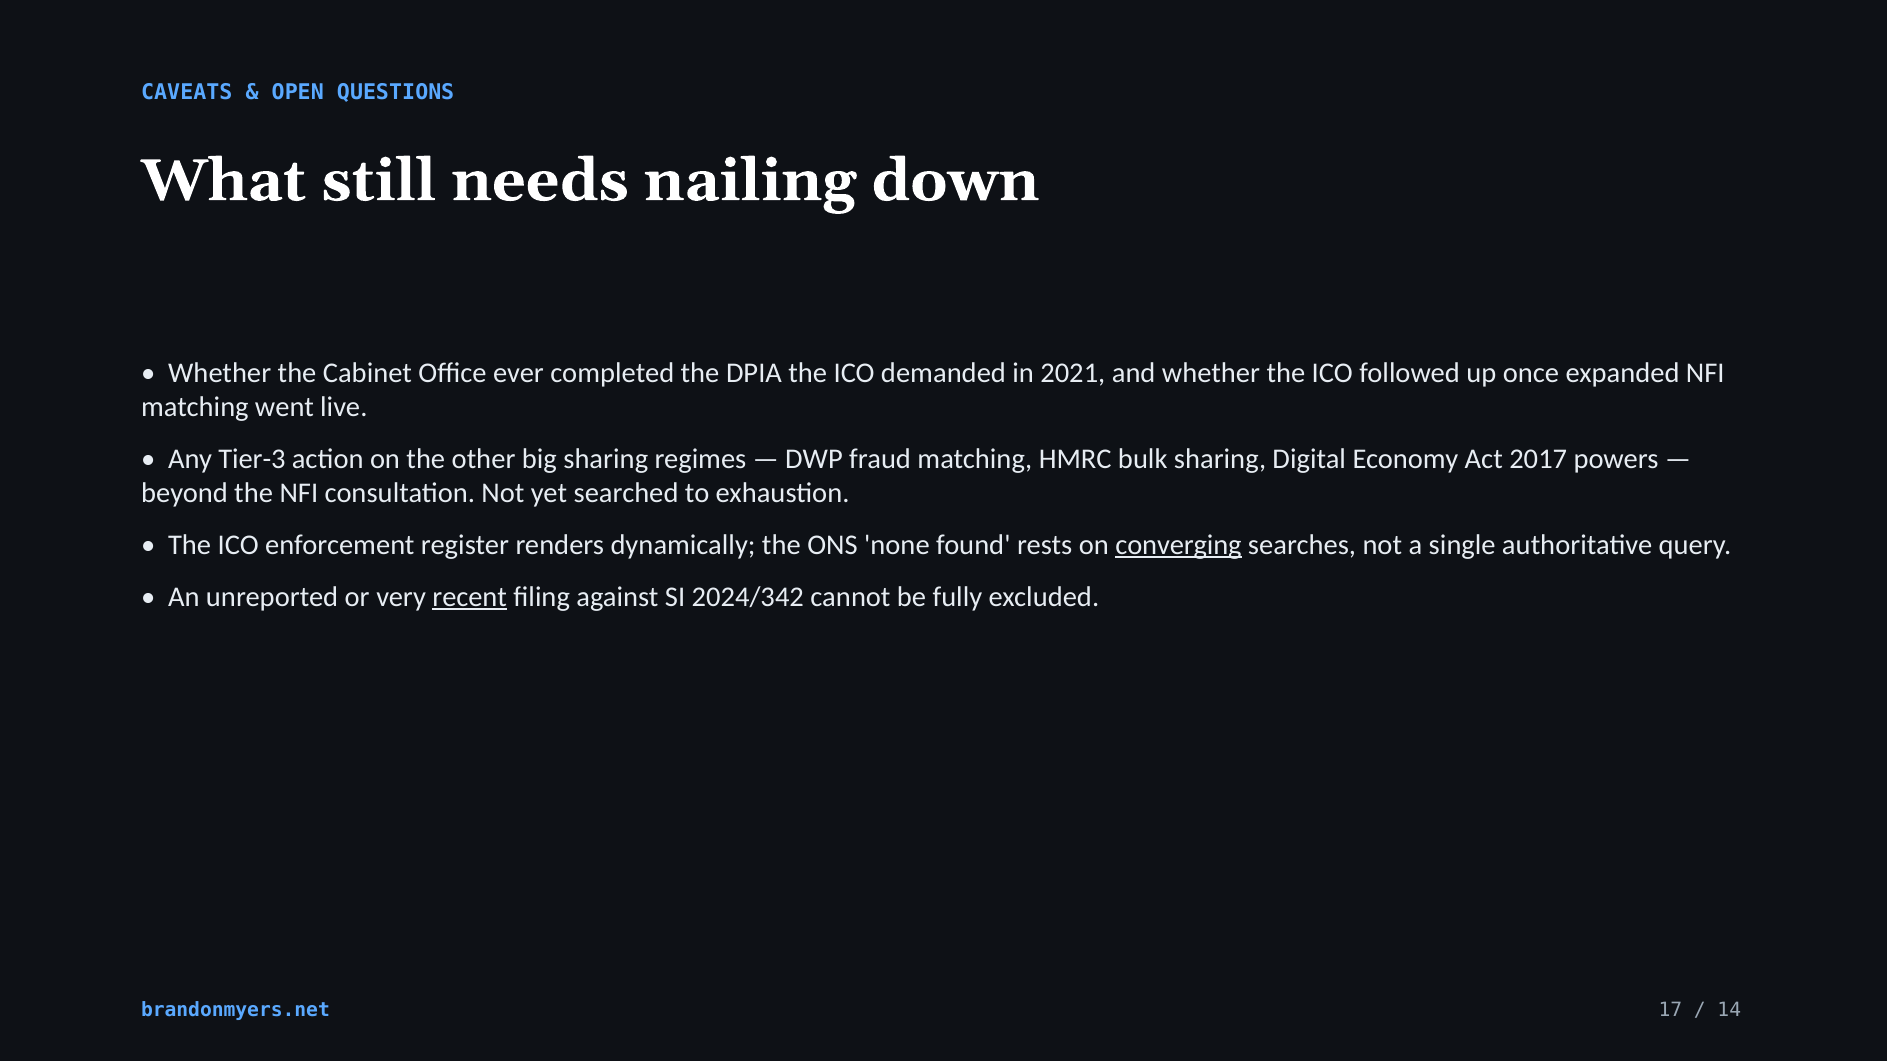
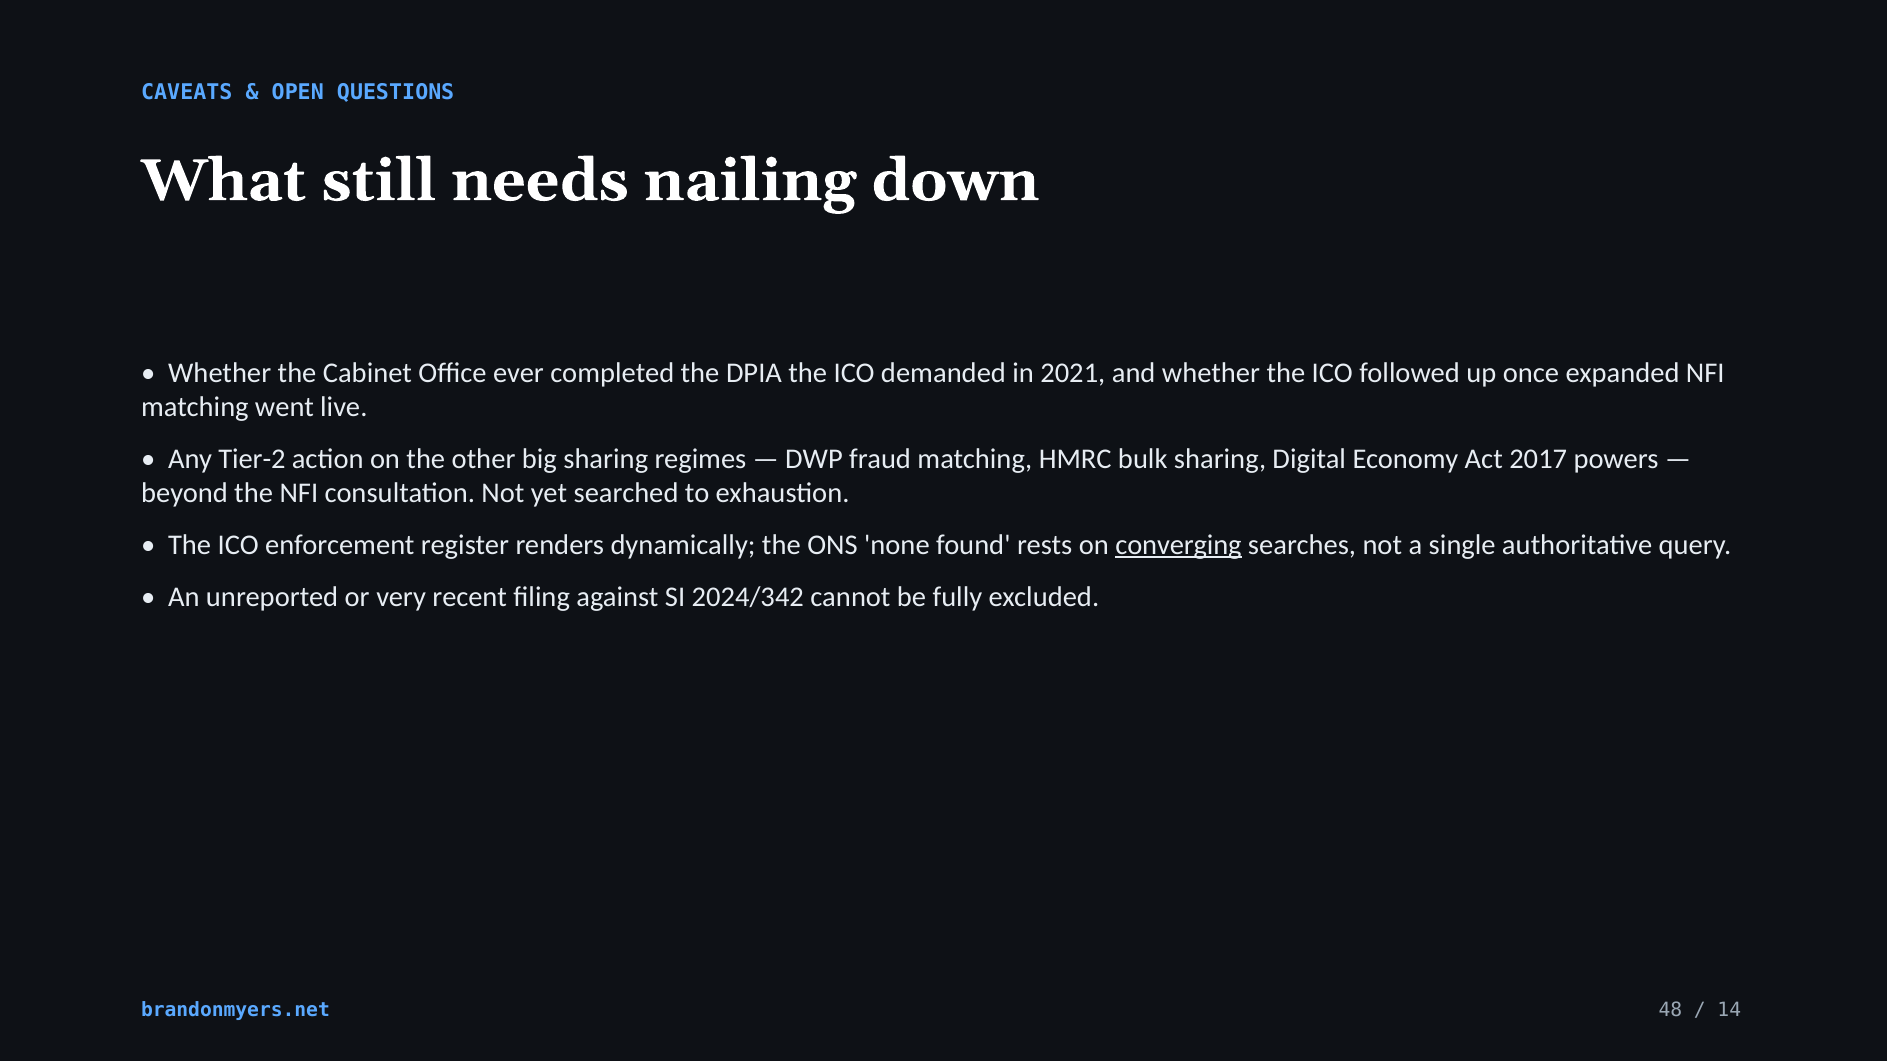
Tier-3: Tier-3 -> Tier-2 (252, 459)
recent underline: present -> none (470, 597)
17: 17 -> 48 (1670, 1011)
